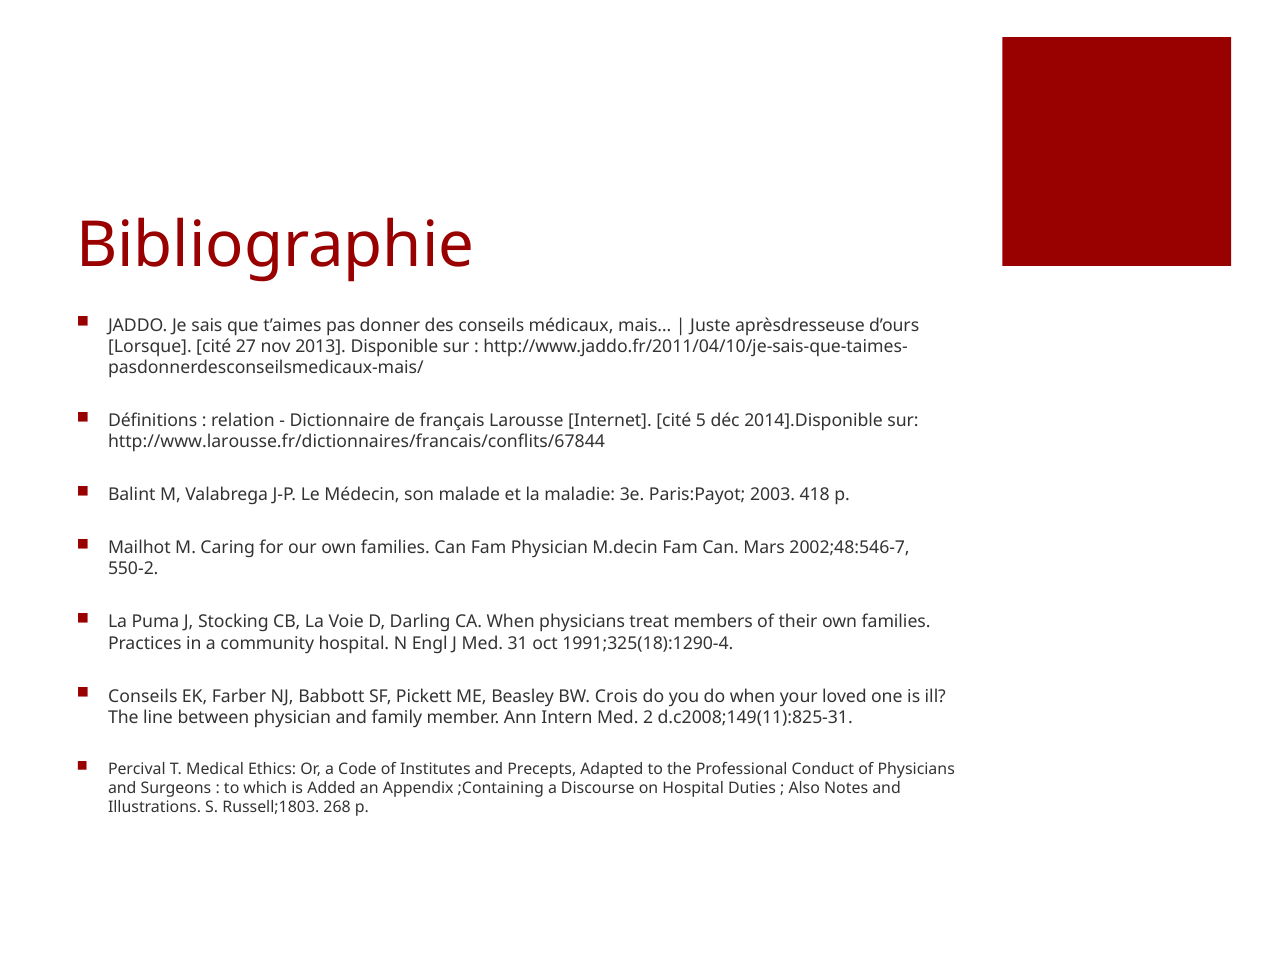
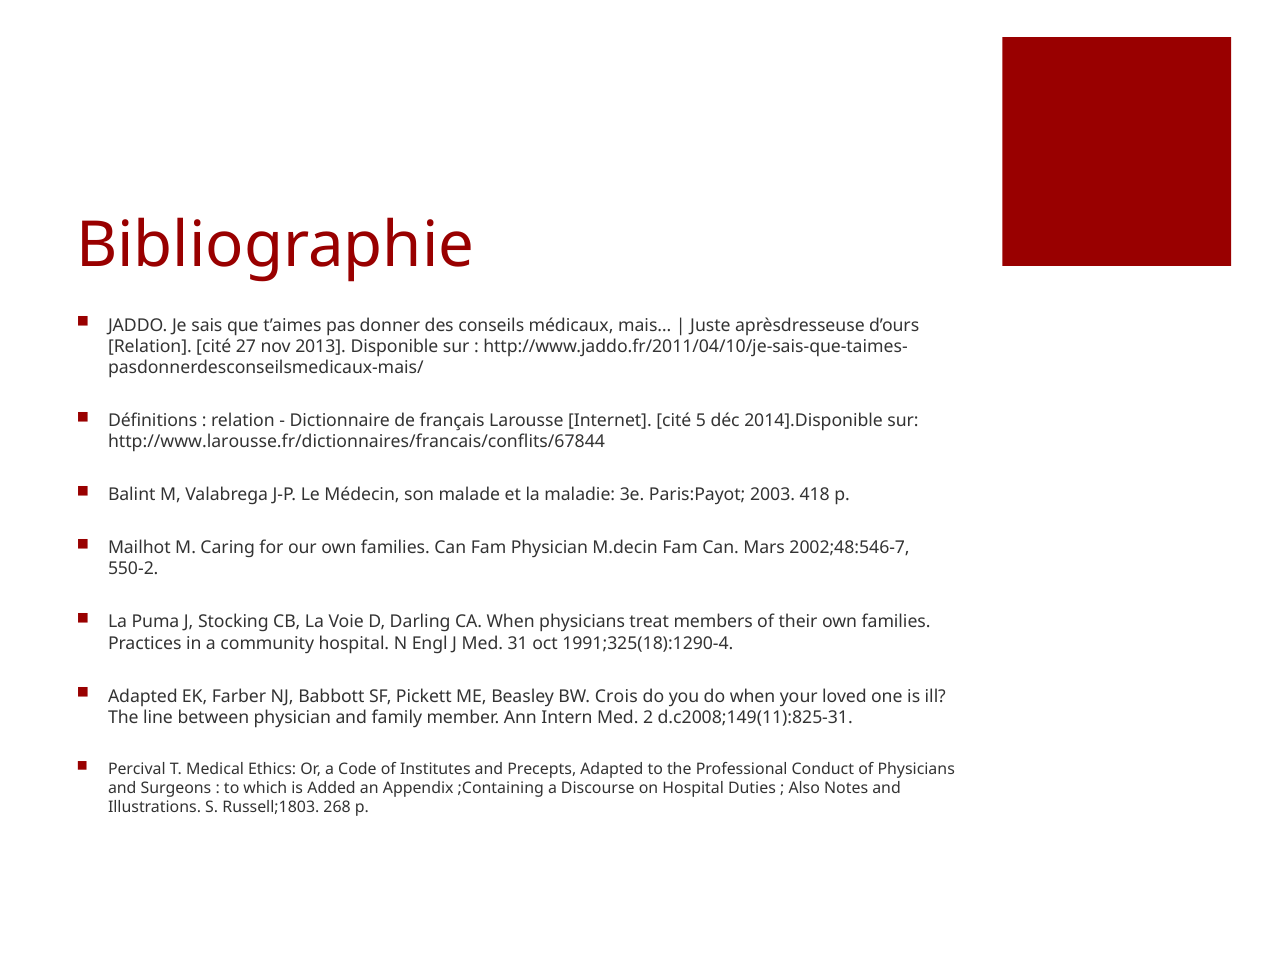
Lorsque: Lorsque -> Relation (150, 347)
Conseils: Conseils -> Adapted (143, 696)
